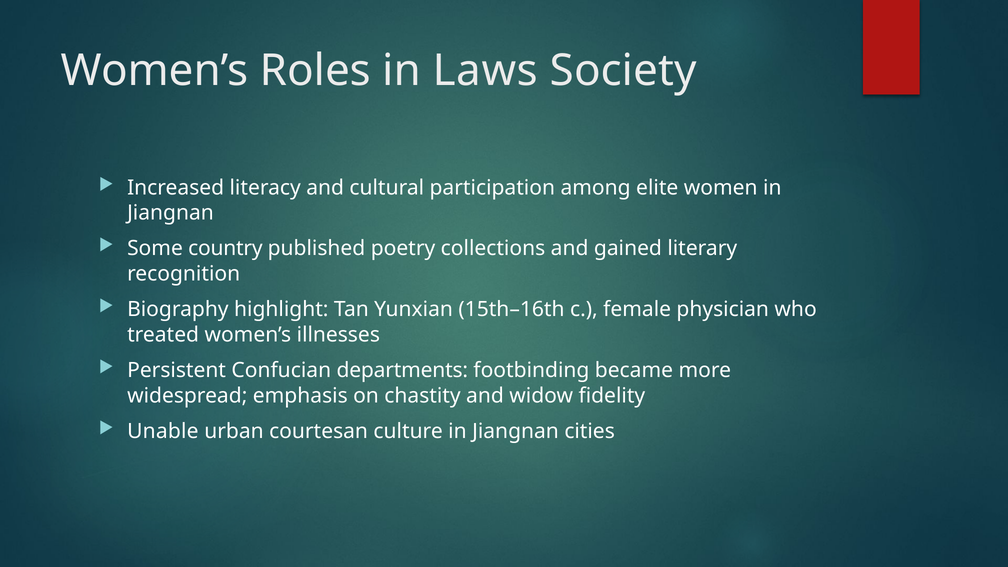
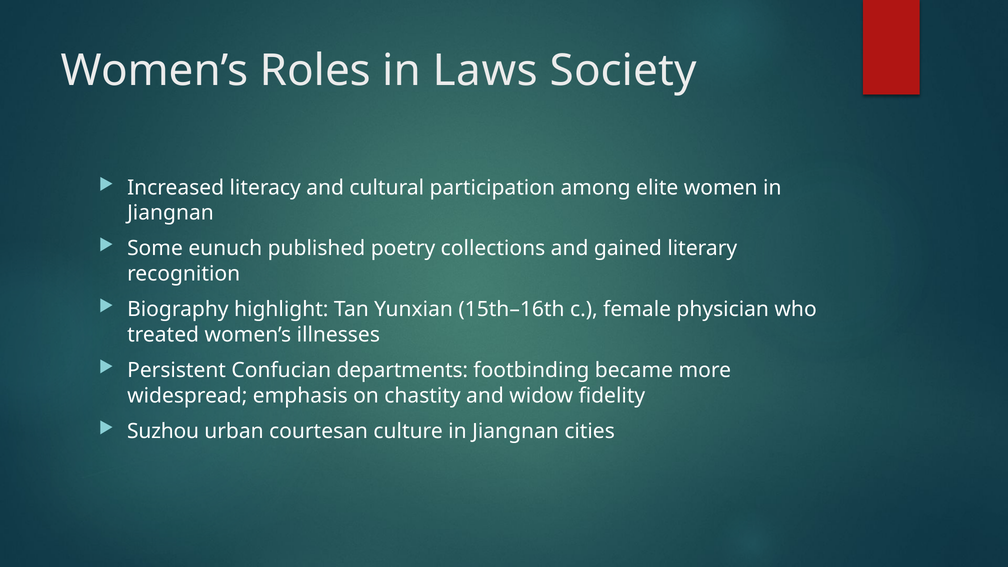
country: country -> eunuch (225, 249)
Unable: Unable -> Suzhou (163, 431)
